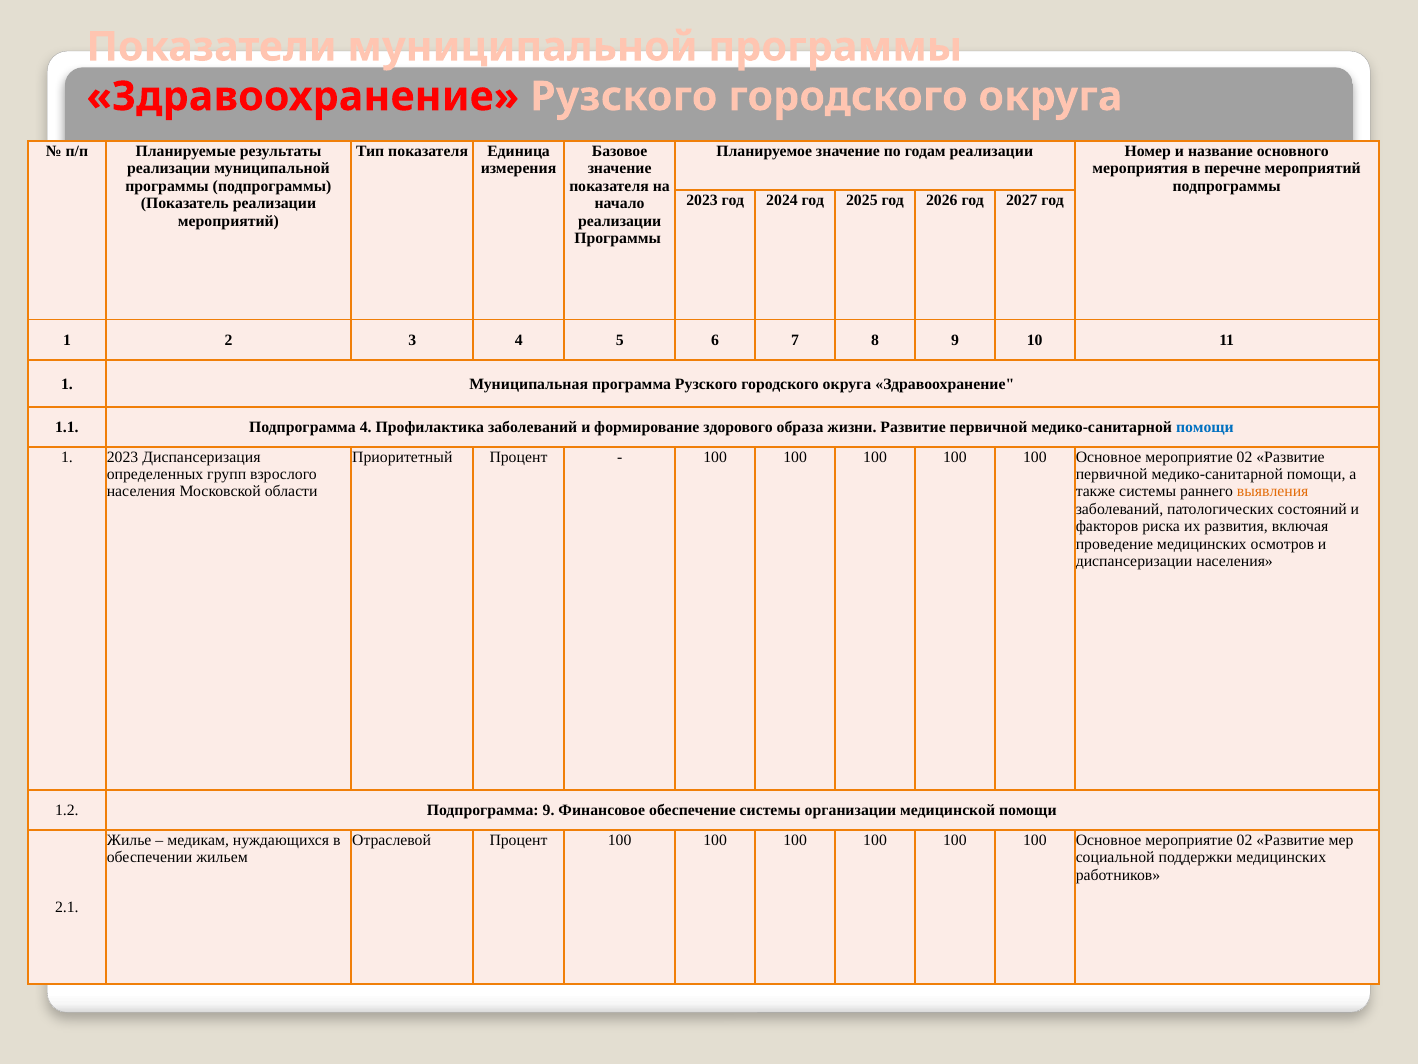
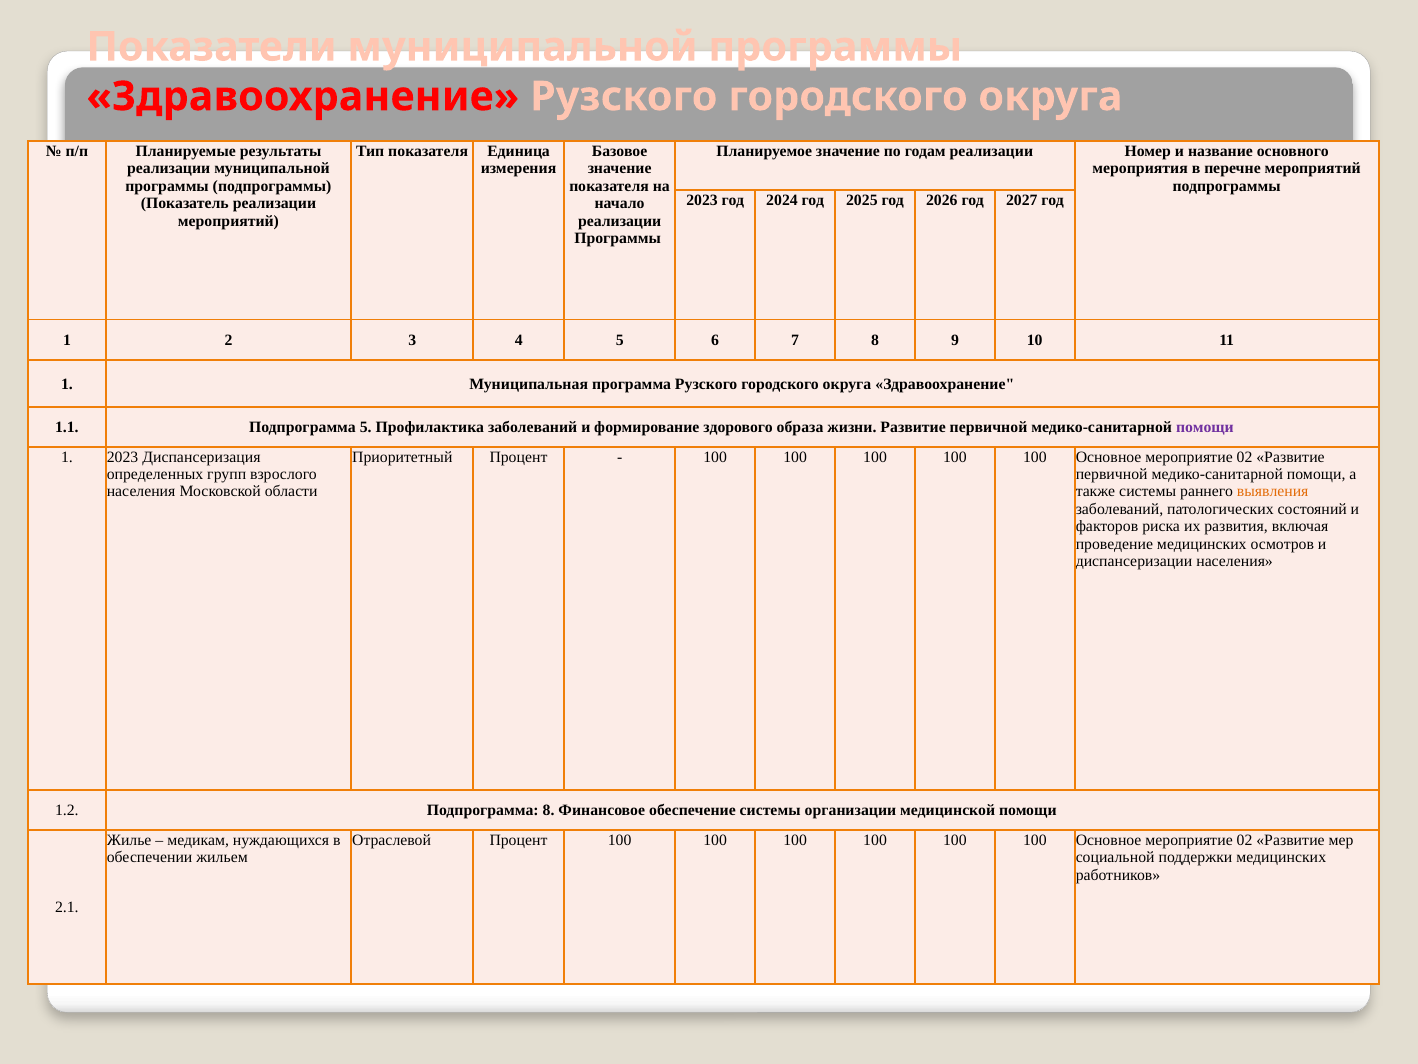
Подпрограмма 4: 4 -> 5 (366, 427)
помощи colour: blue -> purple (1205, 427)
Подпрограмма 9: 9 -> 8 (549, 810)
